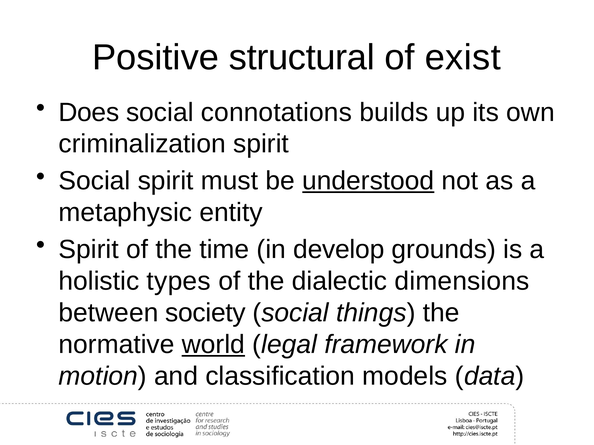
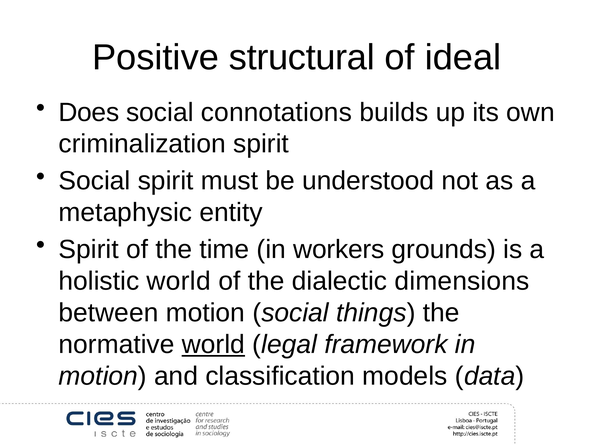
exist: exist -> ideal (463, 58)
understood underline: present -> none (368, 181)
develop: develop -> workers (339, 250)
holistic types: types -> world (179, 281)
between society: society -> motion (205, 313)
